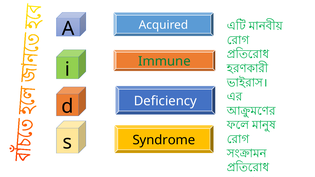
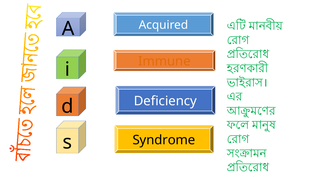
Immune colour: green -> orange (164, 61)
